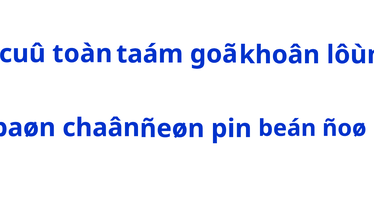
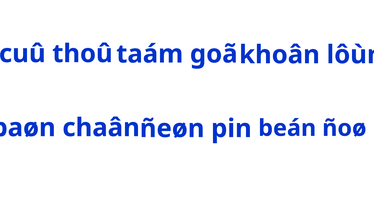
toàn: toàn -> thoû (82, 54)
